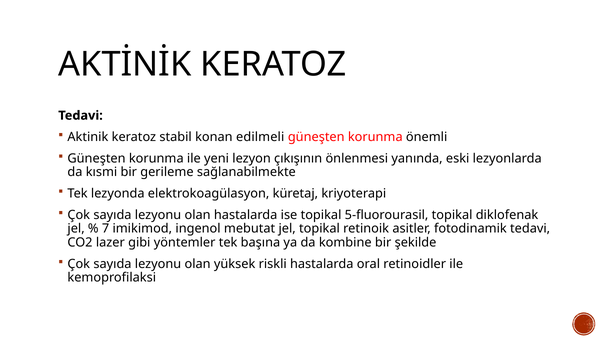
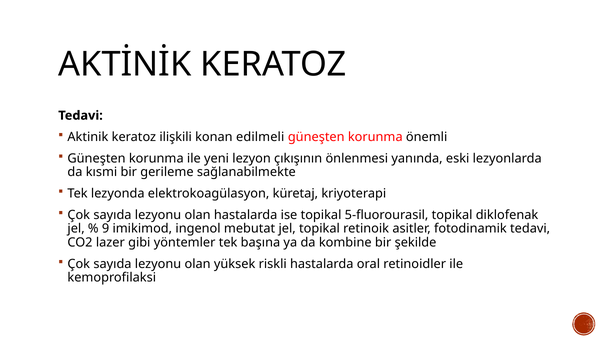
stabil: stabil -> ilişkili (176, 137)
7: 7 -> 9 (106, 229)
